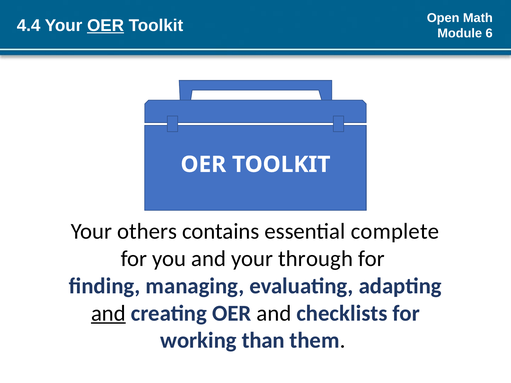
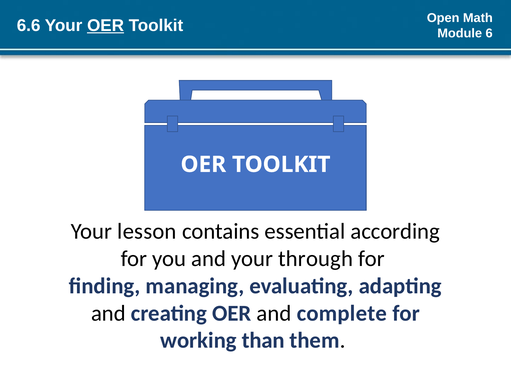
4.4: 4.4 -> 6.6 (29, 26)
others: others -> lesson (147, 232)
complete: complete -> according (395, 232)
and underline: present -> none (108, 313)
checklists: checklists -> complete (342, 313)
